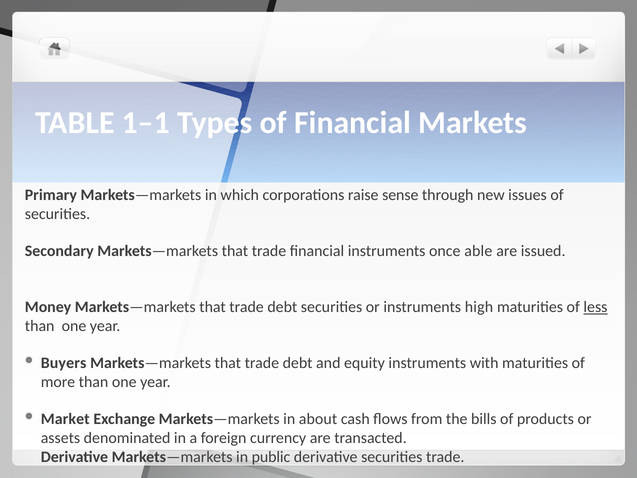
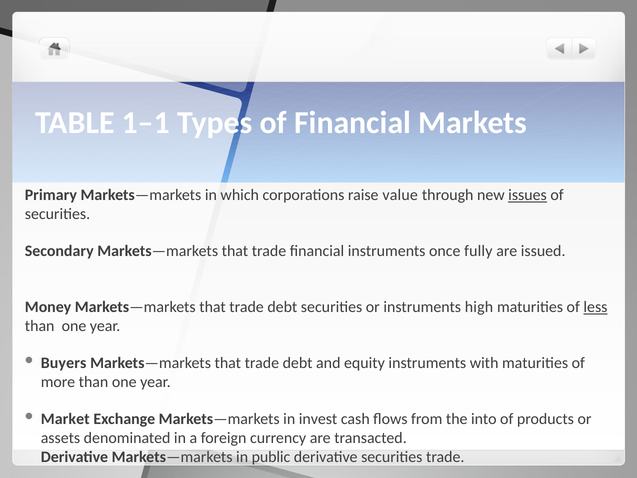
sense: sense -> value (400, 195)
issues underline: none -> present (528, 195)
able: able -> fully (478, 251)
about: about -> invest (318, 419)
bills: bills -> into (484, 419)
